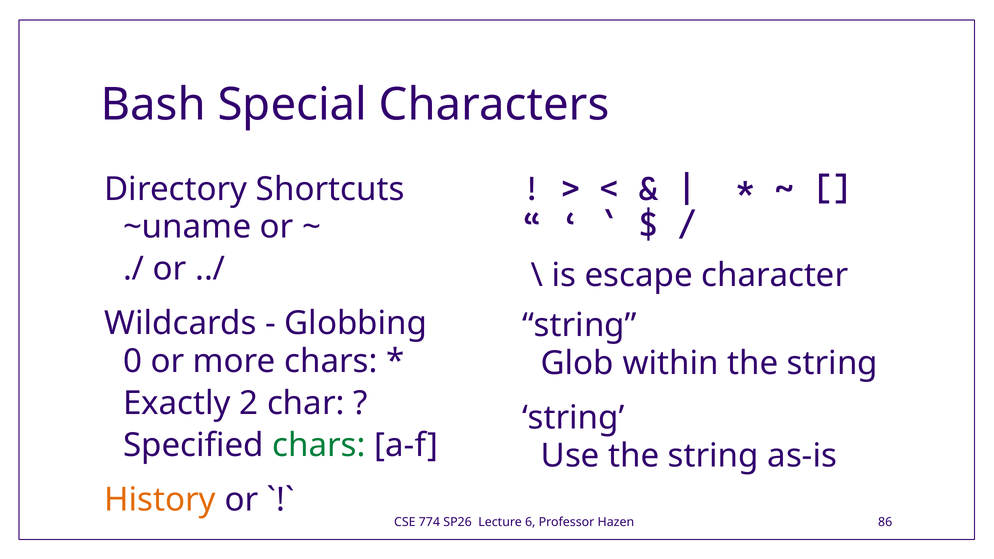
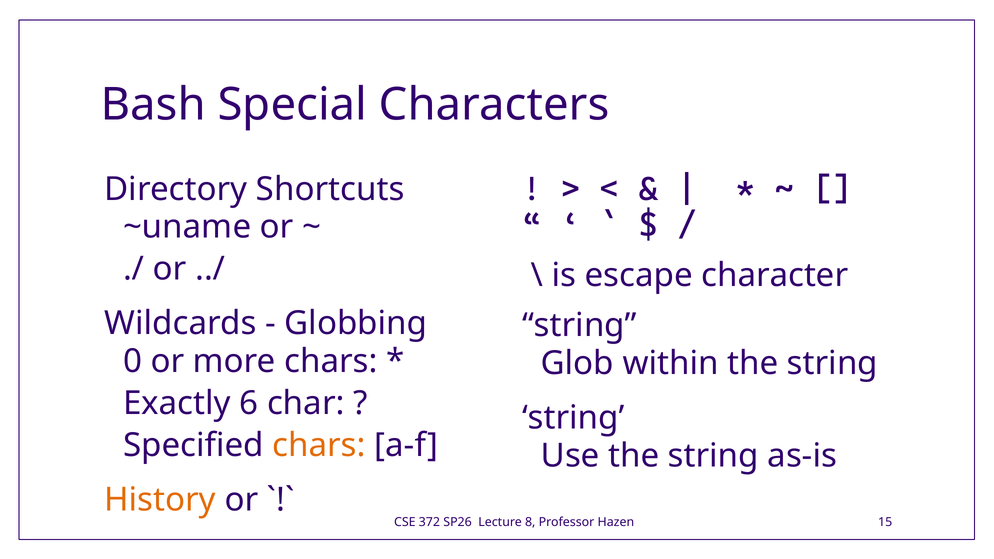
2: 2 -> 6 (249, 403)
chars colour: green -> orange (319, 445)
774: 774 -> 372 (429, 522)
6: 6 -> 8 (530, 522)
86: 86 -> 15 (885, 522)
